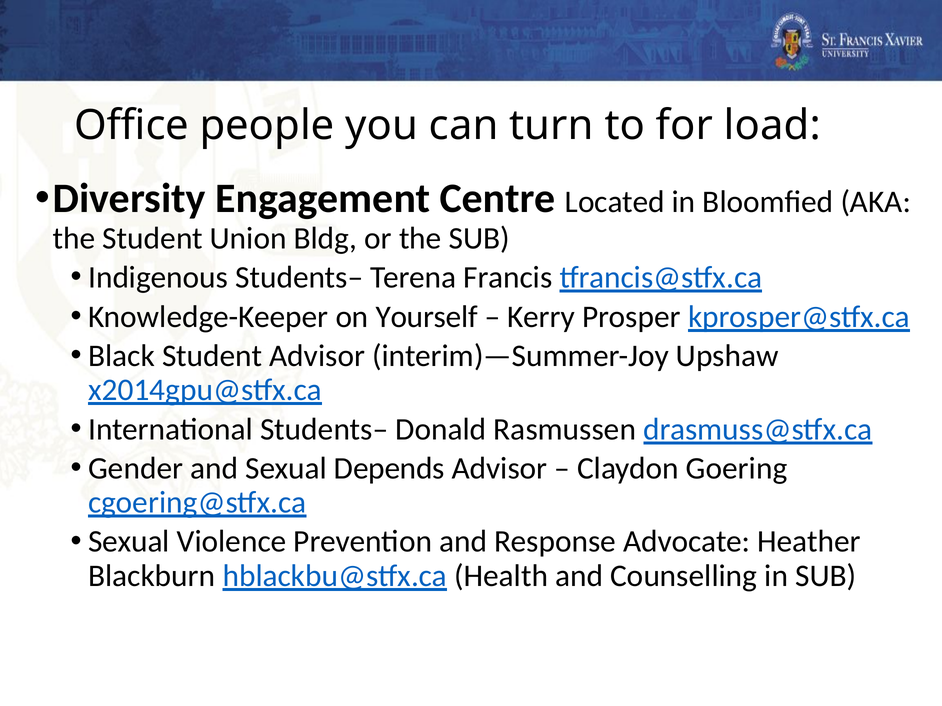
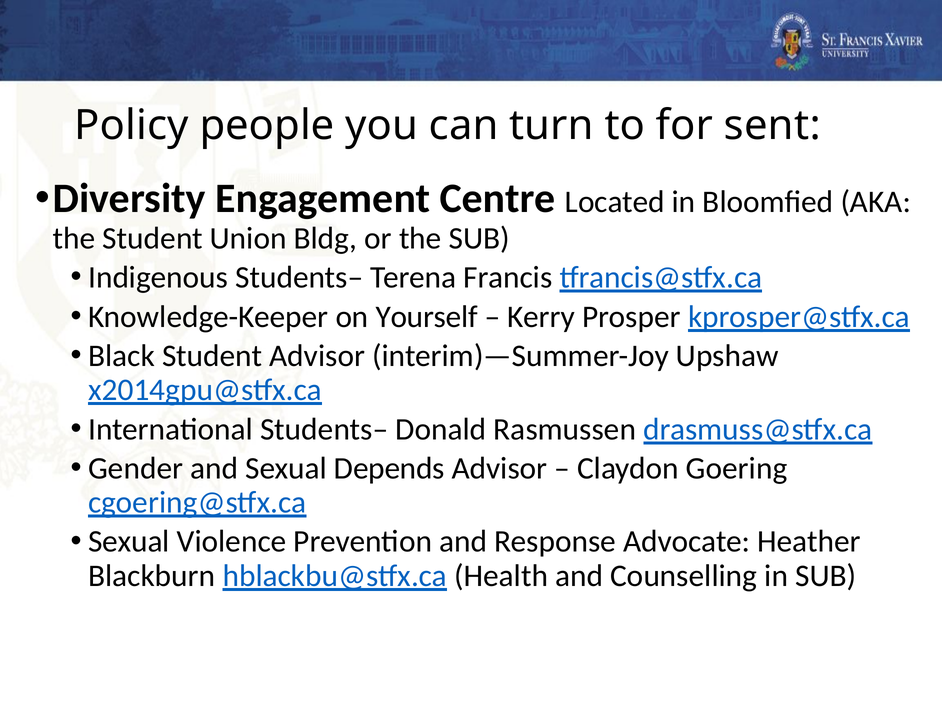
Office: Office -> Policy (131, 125)
load: load -> sent (772, 125)
